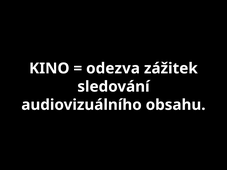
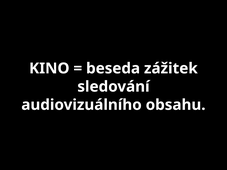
odezva: odezva -> beseda (113, 68)
